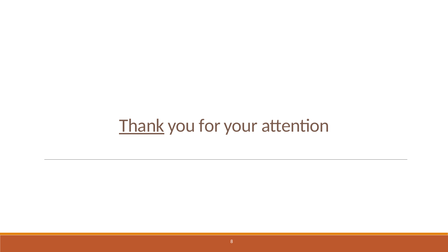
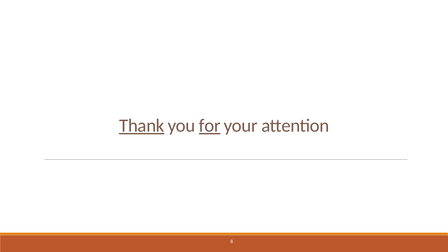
for underline: none -> present (210, 126)
